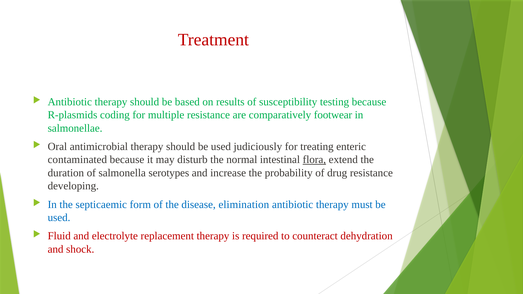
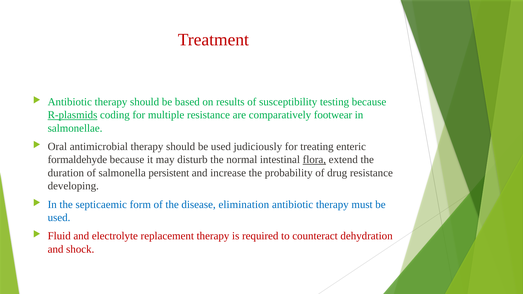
R-plasmids underline: none -> present (73, 115)
contaminated: contaminated -> formaldehyde (77, 160)
serotypes: serotypes -> persistent (169, 173)
